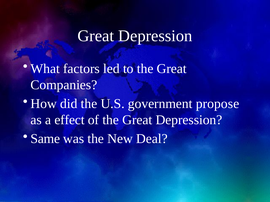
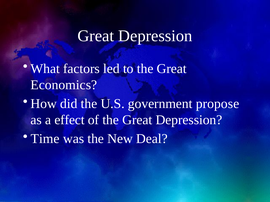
Companies: Companies -> Economics (64, 85)
Same: Same -> Time (45, 139)
